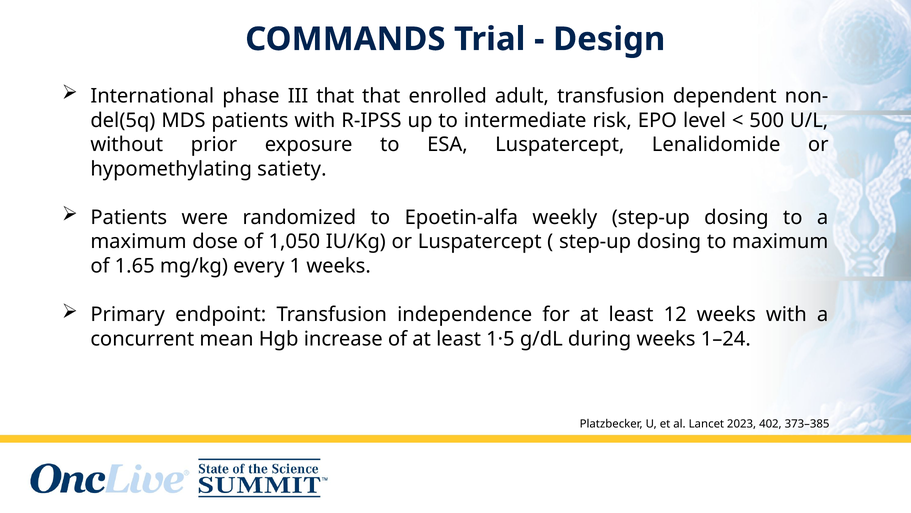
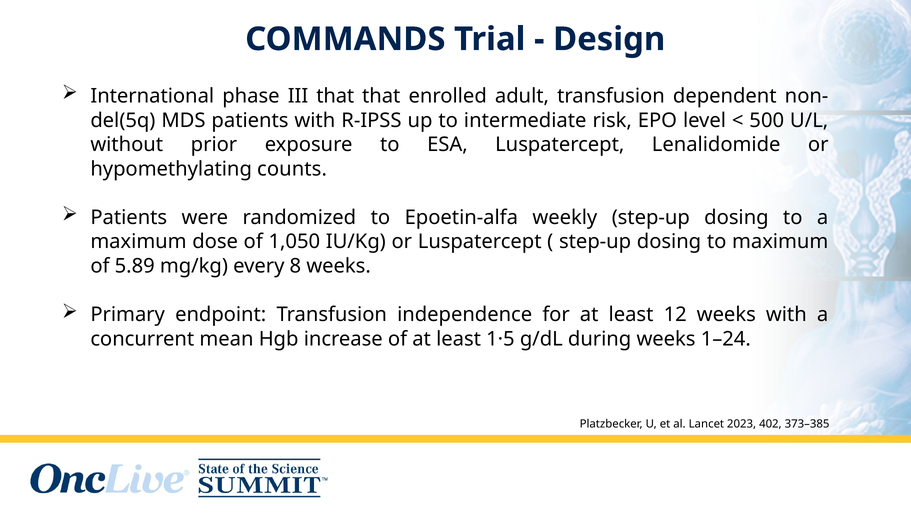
satiety: satiety -> counts (292, 169)
1.65: 1.65 -> 5.89 (135, 266)
1: 1 -> 8 (295, 266)
